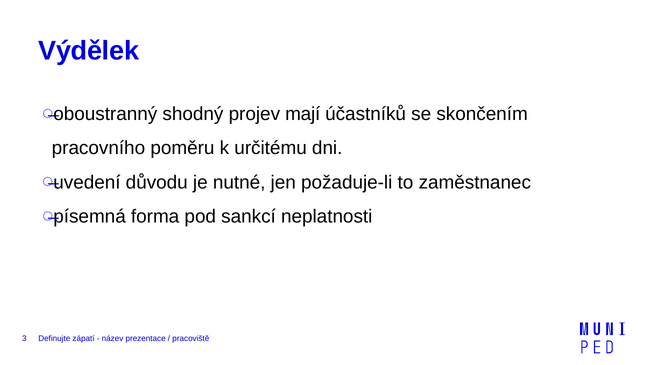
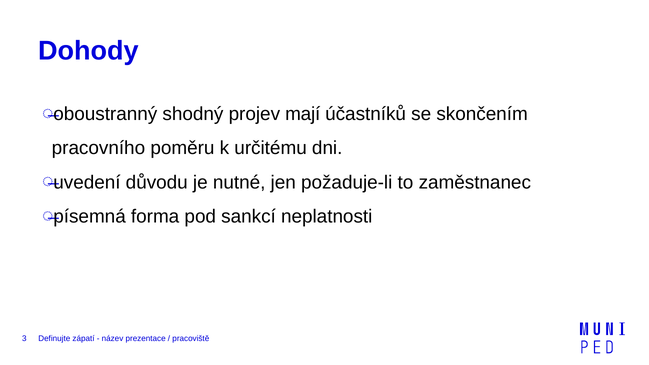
Výdělek: Výdělek -> Dohody (89, 51)
